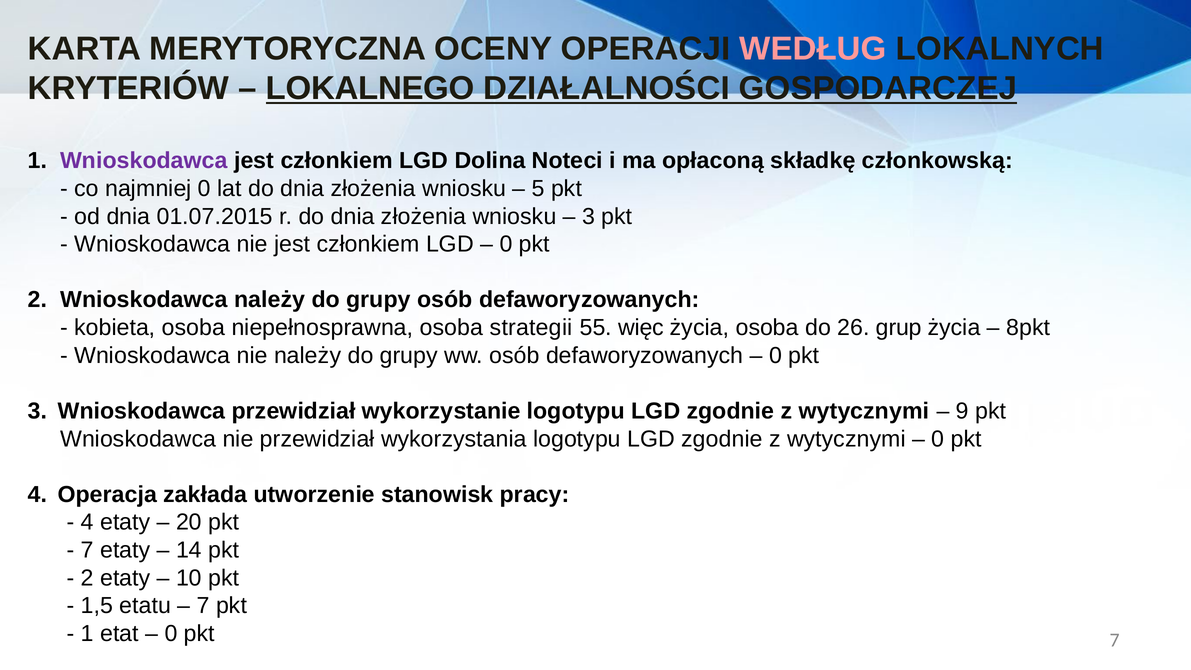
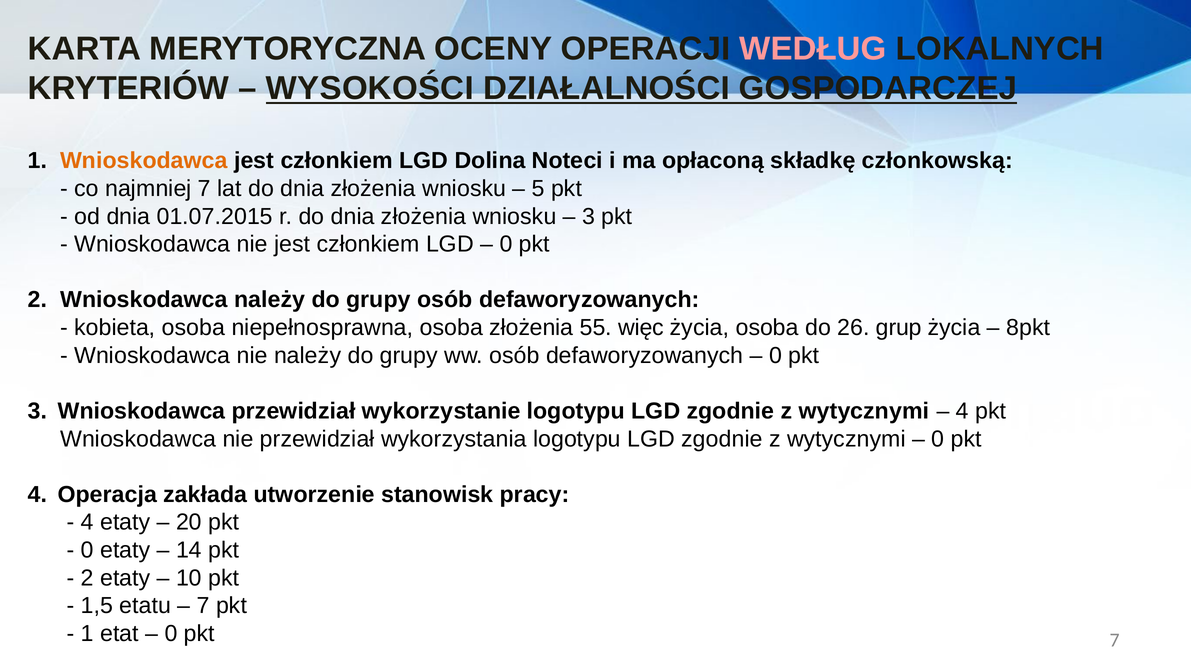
LOKALNEGO: LOKALNEGO -> WYSOKOŚCI (370, 88)
Wnioskodawca colour: purple -> orange (144, 161)
najmniej 0: 0 -> 7 (204, 189)
osoba strategii: strategii -> złożenia (531, 328)
9: 9 -> 4 (962, 411)
7: 7 -> 0 (87, 550)
